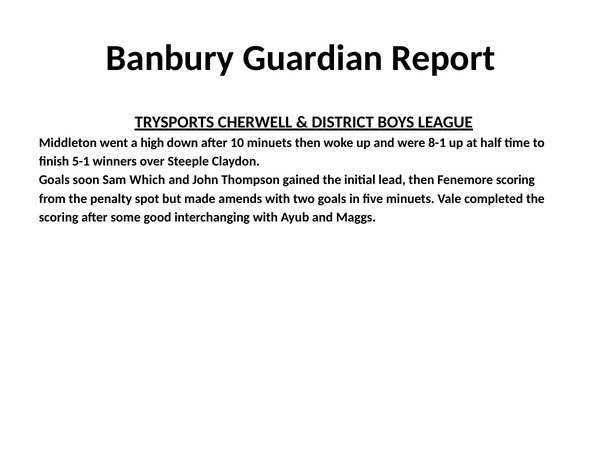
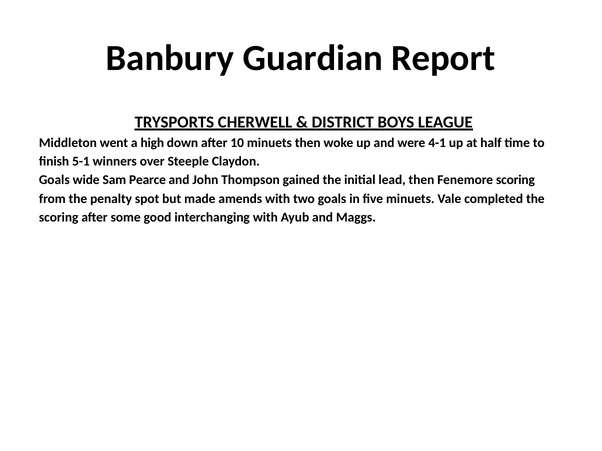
8-1: 8-1 -> 4-1 (437, 143)
soon: soon -> wide (86, 180)
Which: Which -> Pearce (147, 180)
